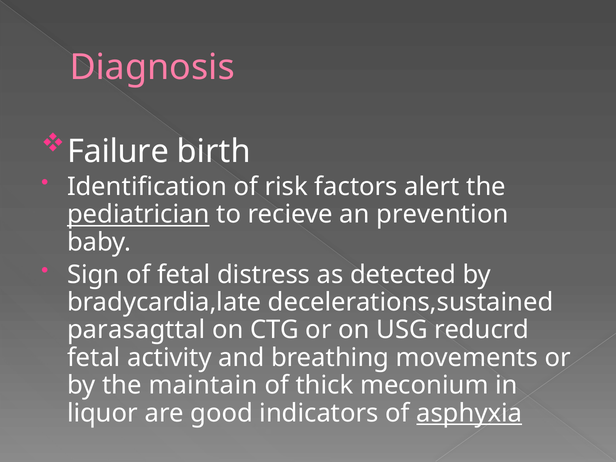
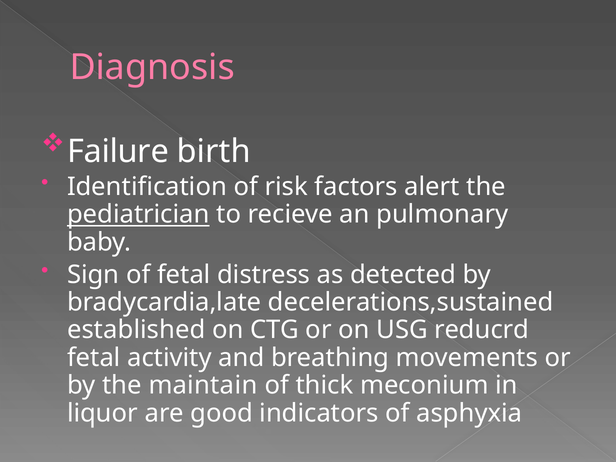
prevention: prevention -> pulmonary (442, 215)
parasagttal: parasagttal -> established (136, 330)
asphyxia underline: present -> none (469, 413)
